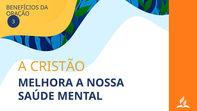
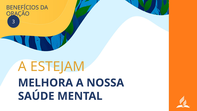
CRISTÃO: CRISTÃO -> ESTEJAM (58, 66)
